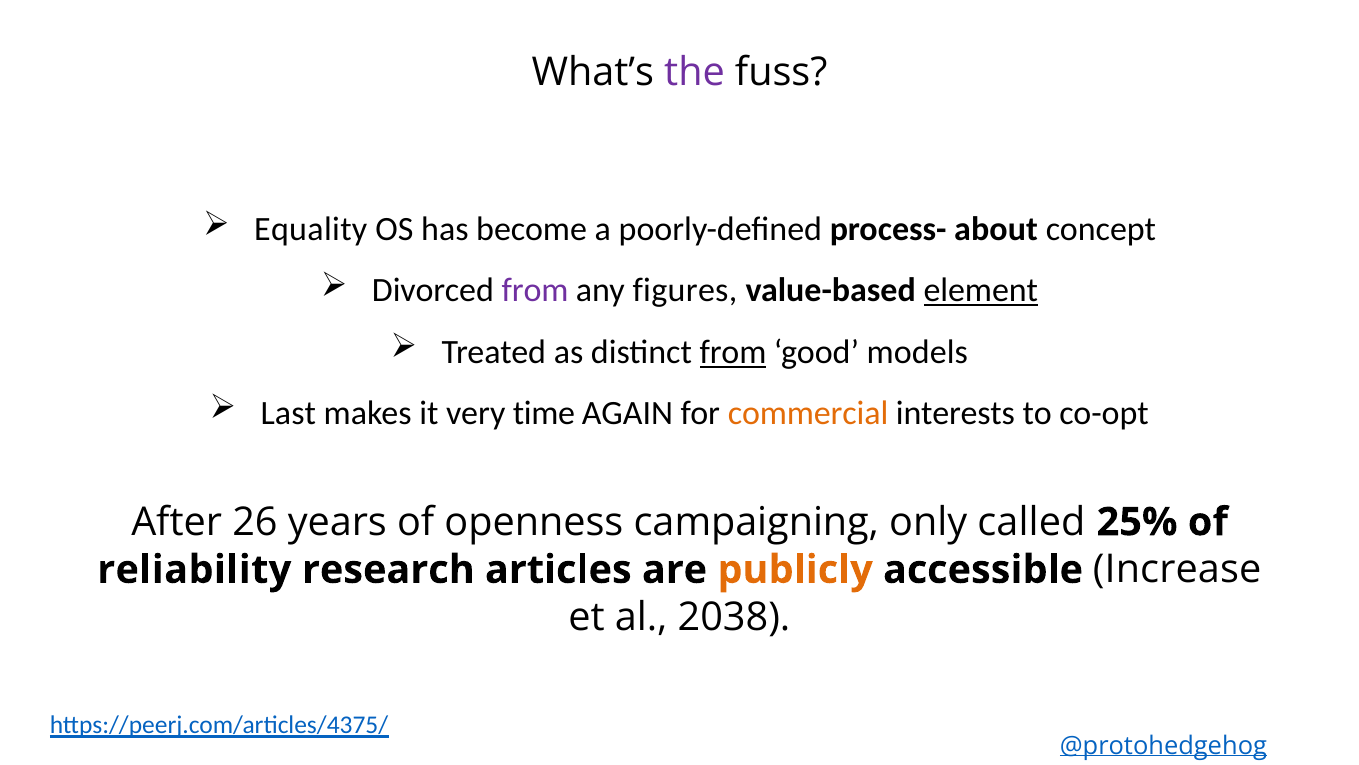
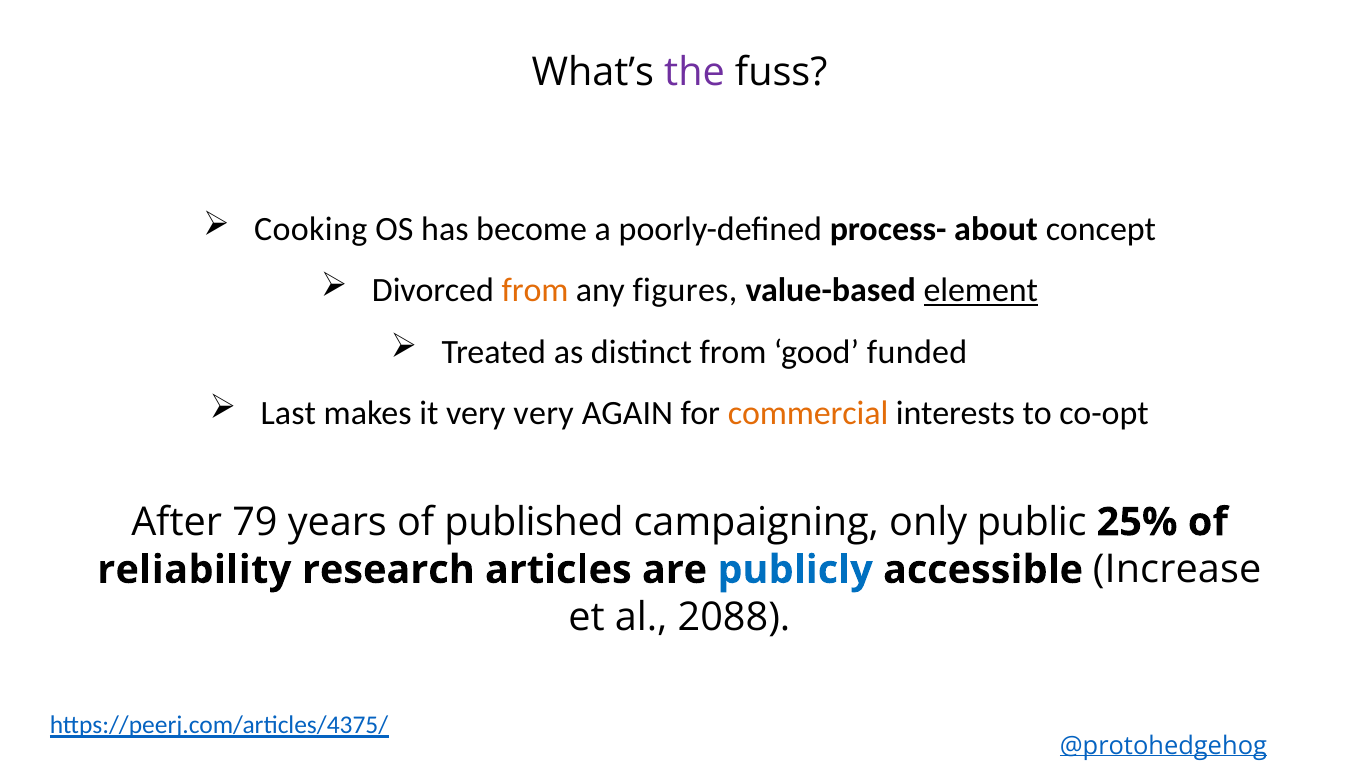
Equality: Equality -> Cooking (311, 229)
from colour: purple -> orange (535, 291)
from underline: present -> none (733, 352)
models: models -> funded (917, 352)
very time: time -> very (544, 413)
26: 26 -> 79 (255, 522)
openness: openness -> published (534, 522)
called: called -> public (1032, 522)
publicly colour: orange -> blue (795, 569)
2038: 2038 -> 2088 (734, 617)
